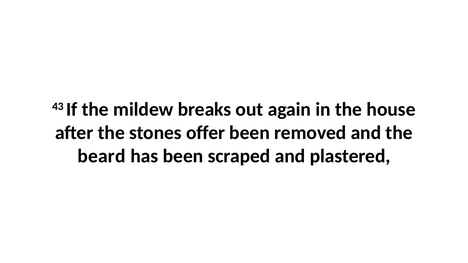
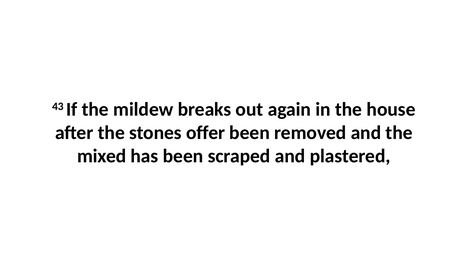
beard: beard -> mixed (102, 156)
